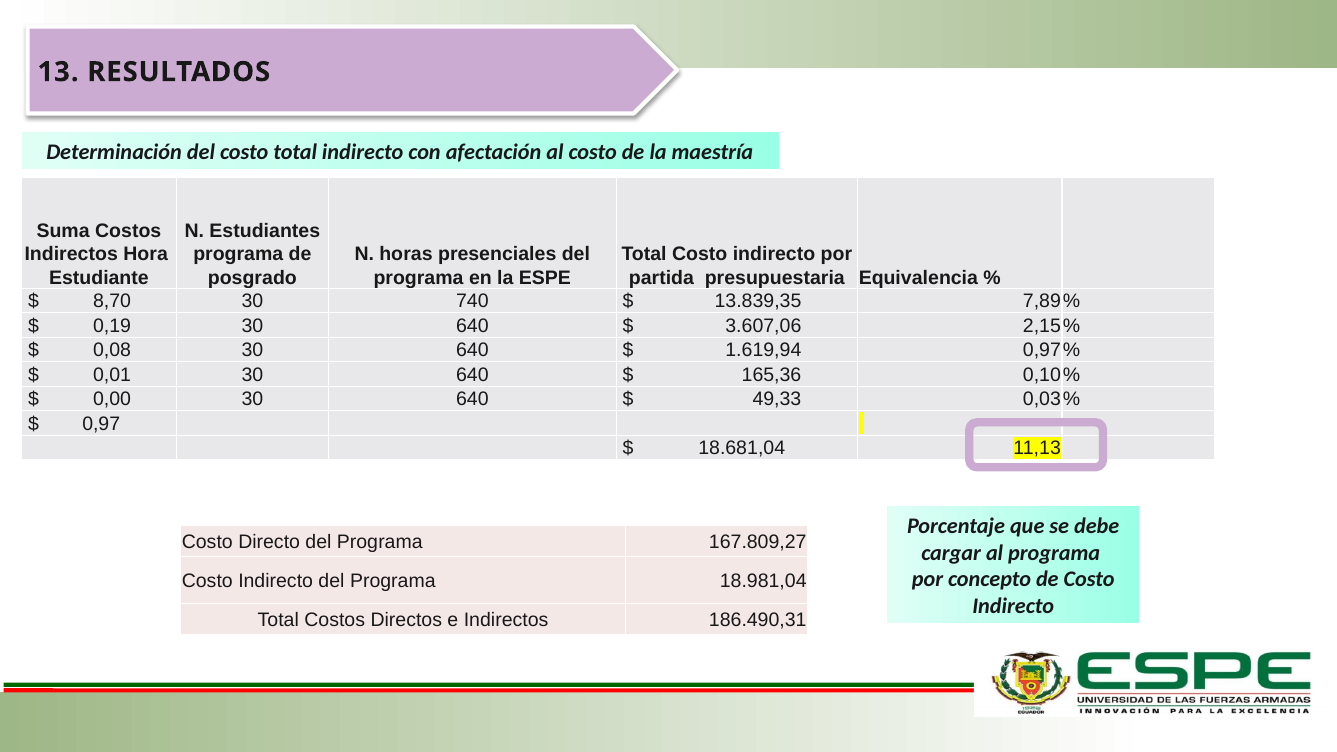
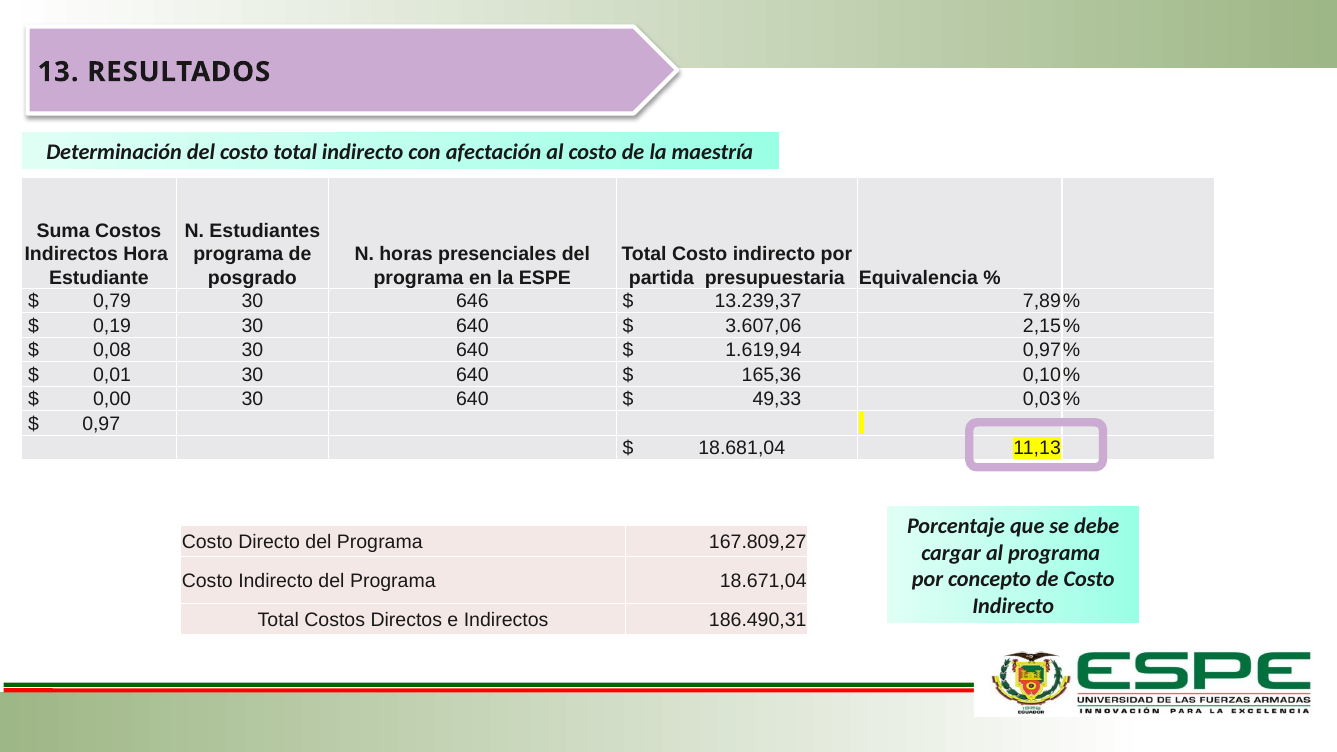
8,70: 8,70 -> 0,79 (112, 301)
740: 740 -> 646 (472, 301)
13.839,35: 13.839,35 -> 13.239,37 (758, 301)
18.981,04: 18.981,04 -> 18.671,04 (763, 581)
